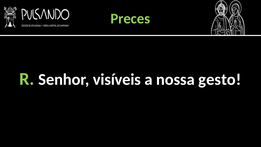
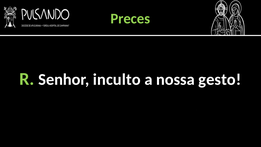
visíveis: visíveis -> inculto (117, 79)
